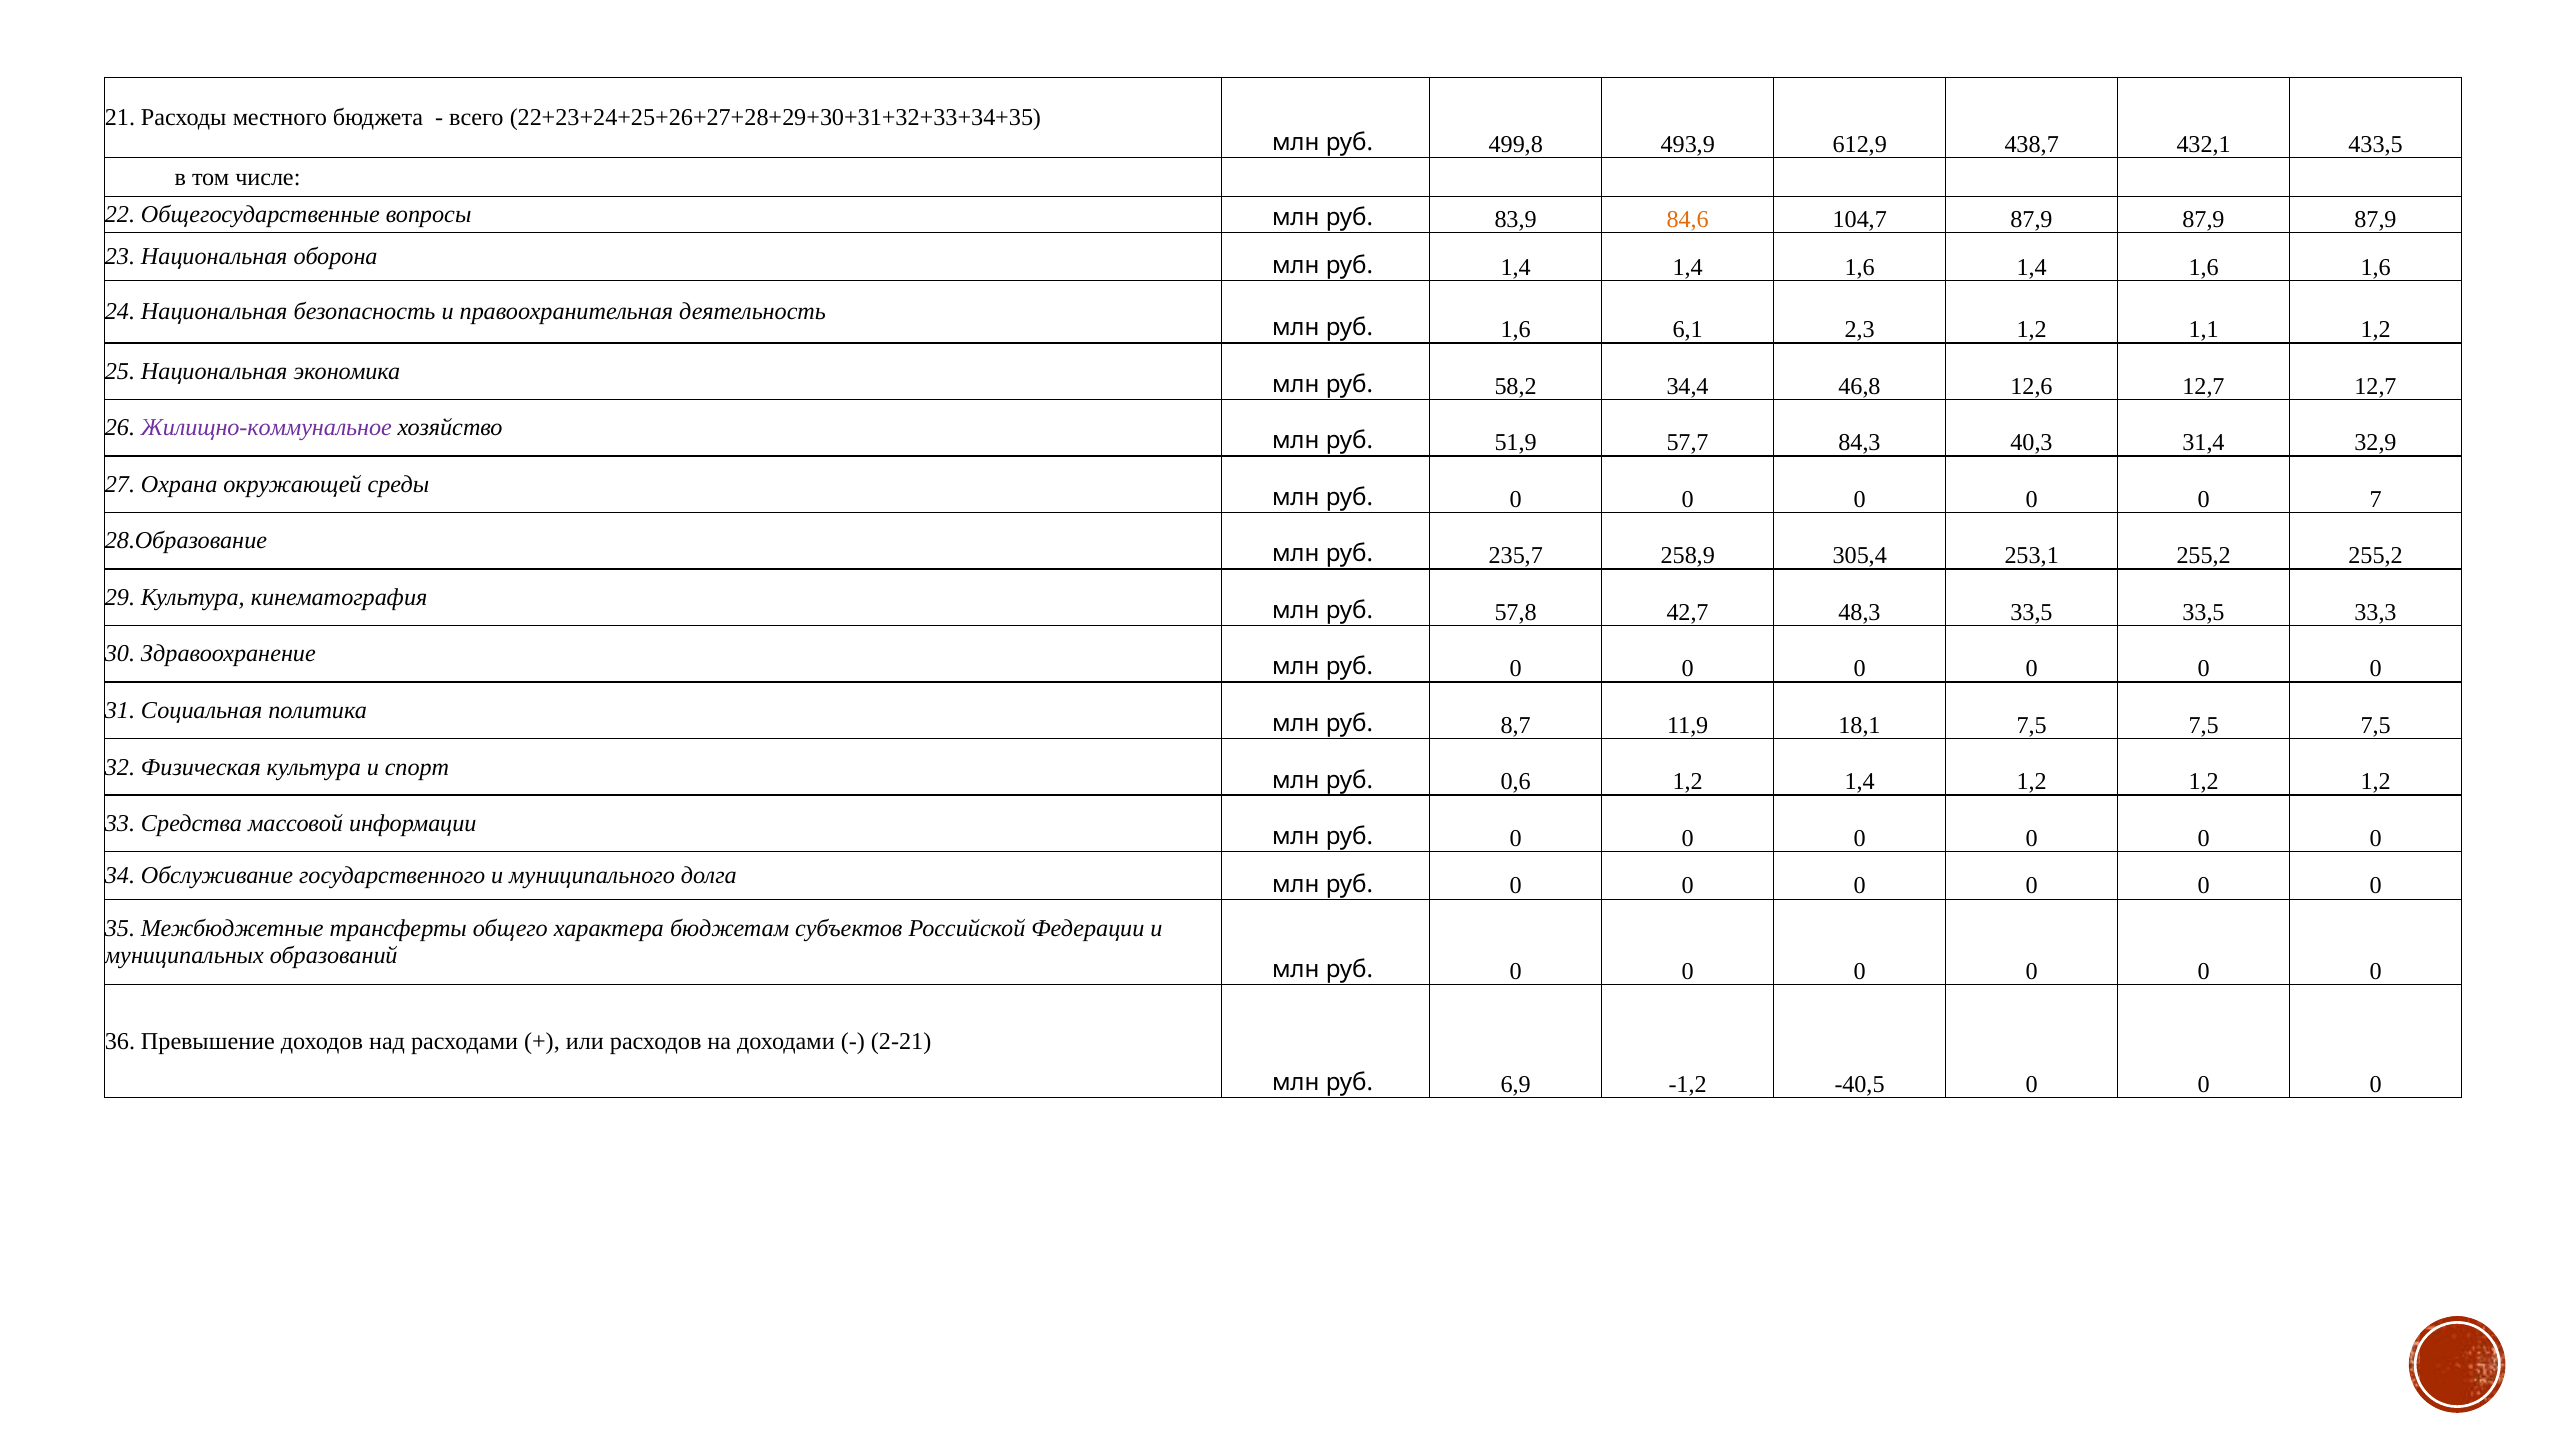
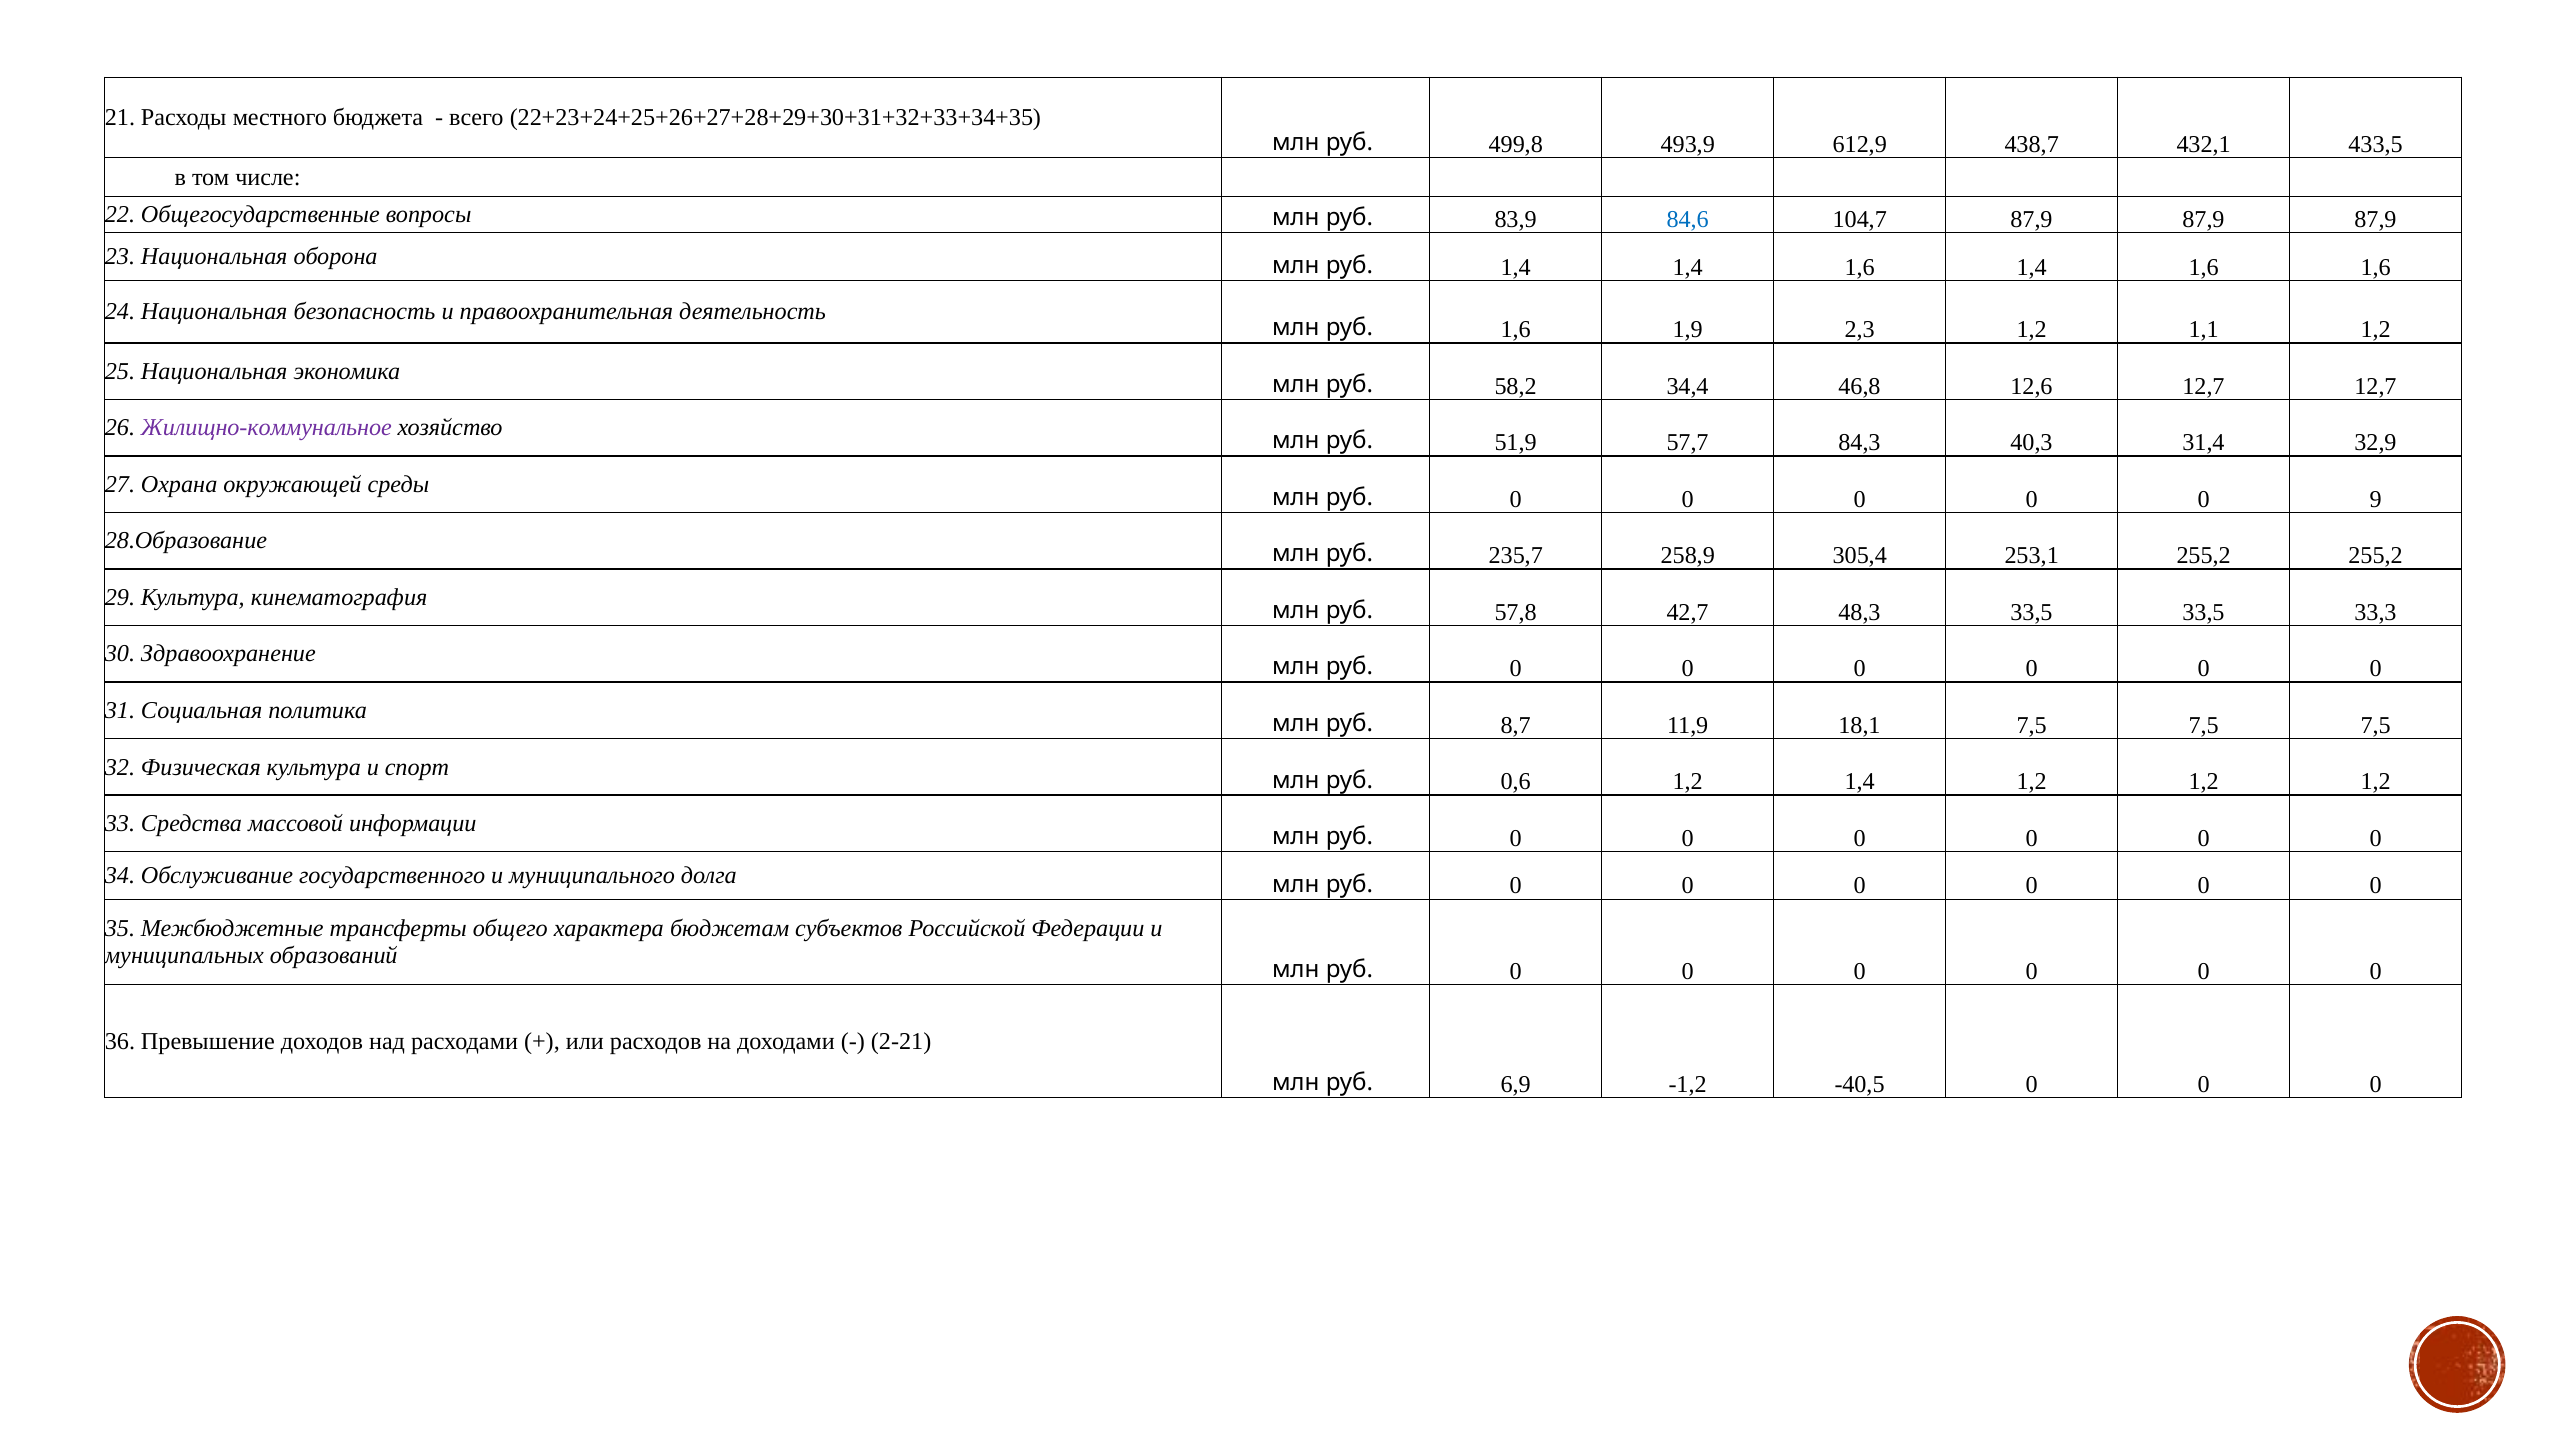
84,6 colour: orange -> blue (1688, 219)
6,1: 6,1 -> 1,9 (1688, 330)
7: 7 -> 9 (2376, 499)
